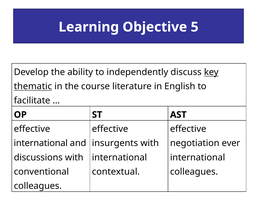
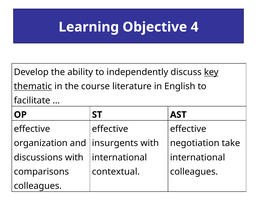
5: 5 -> 4 (195, 27)
international: international -> organization (41, 144)
ever: ever -> take (231, 144)
conventional: conventional -> comparisons (41, 172)
